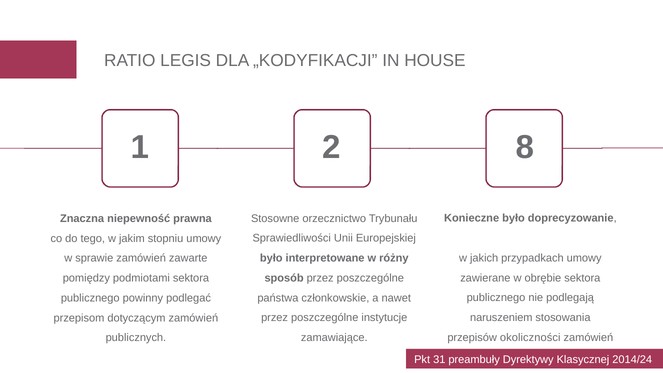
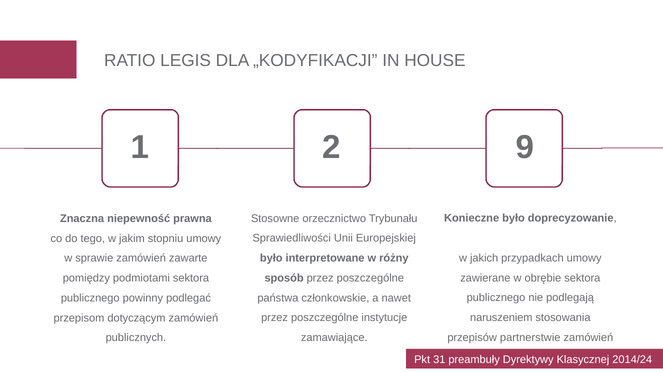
8: 8 -> 9 (525, 147)
okoliczności: okoliczności -> partnerstwie (530, 337)
